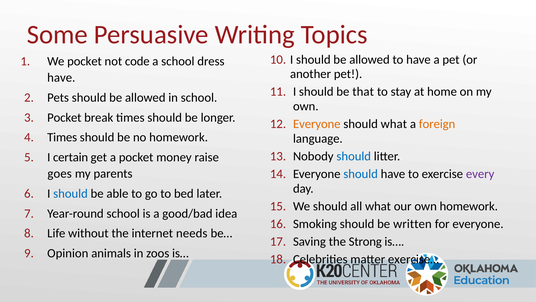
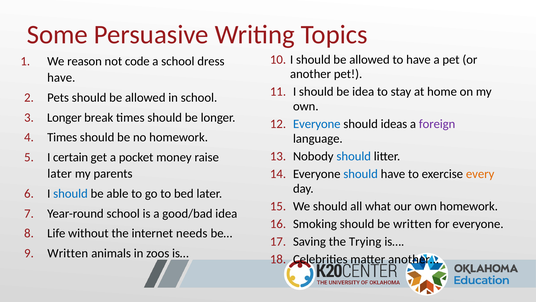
We pocket: pocket -> reason (84, 61)
be that: that -> idea (363, 92)
Pocket: Pocket -> Longer (64, 117)
Everyone colour: orange -> blue (317, 124)
should what: what -> ideas (394, 124)
foreign colour: orange -> purple (437, 124)
goes: goes -> later (60, 173)
every colour: purple -> orange (480, 174)
Strong: Strong -> Trying (365, 241)
Opinion: Opinion -> Written (68, 253)
exercise…: exercise… -> another… (413, 259)
